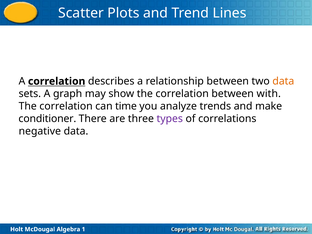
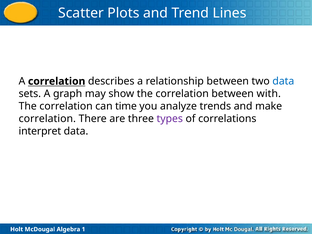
data colour: orange -> blue (283, 81)
conditioner: conditioner -> correlation (47, 119)
negative: negative -> interpret (40, 131)
